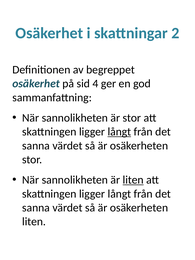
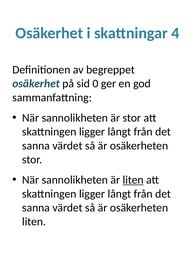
2: 2 -> 4 (175, 33)
4: 4 -> 0 (95, 84)
långt underline: present -> none (119, 132)
